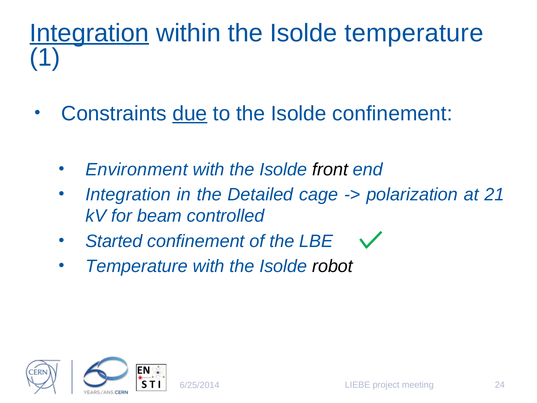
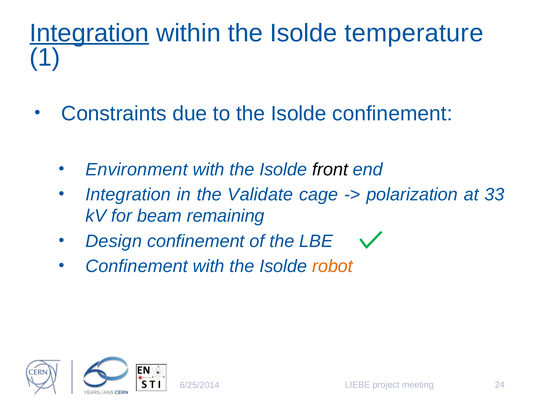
due underline: present -> none (190, 114)
Detailed: Detailed -> Validate (260, 194)
21: 21 -> 33 (495, 194)
controlled: controlled -> remaining (226, 216)
Started: Started -> Design (114, 241)
Temperature: Temperature -> Confinement (137, 266)
robot colour: black -> orange (333, 266)
